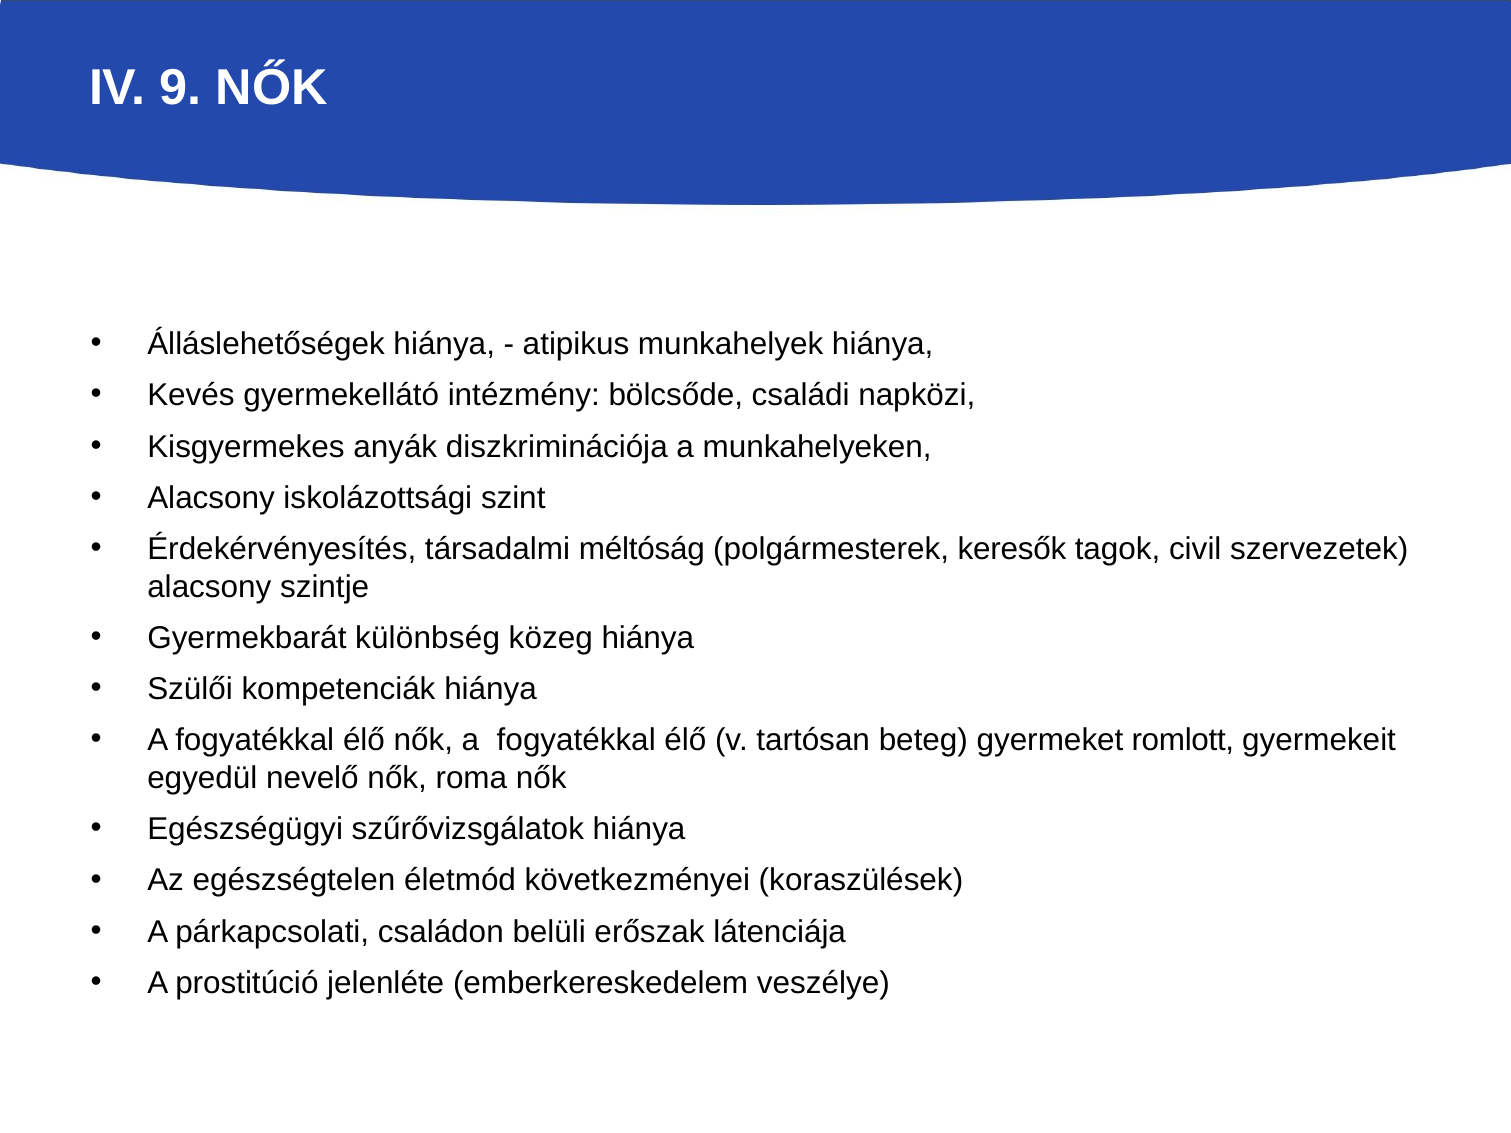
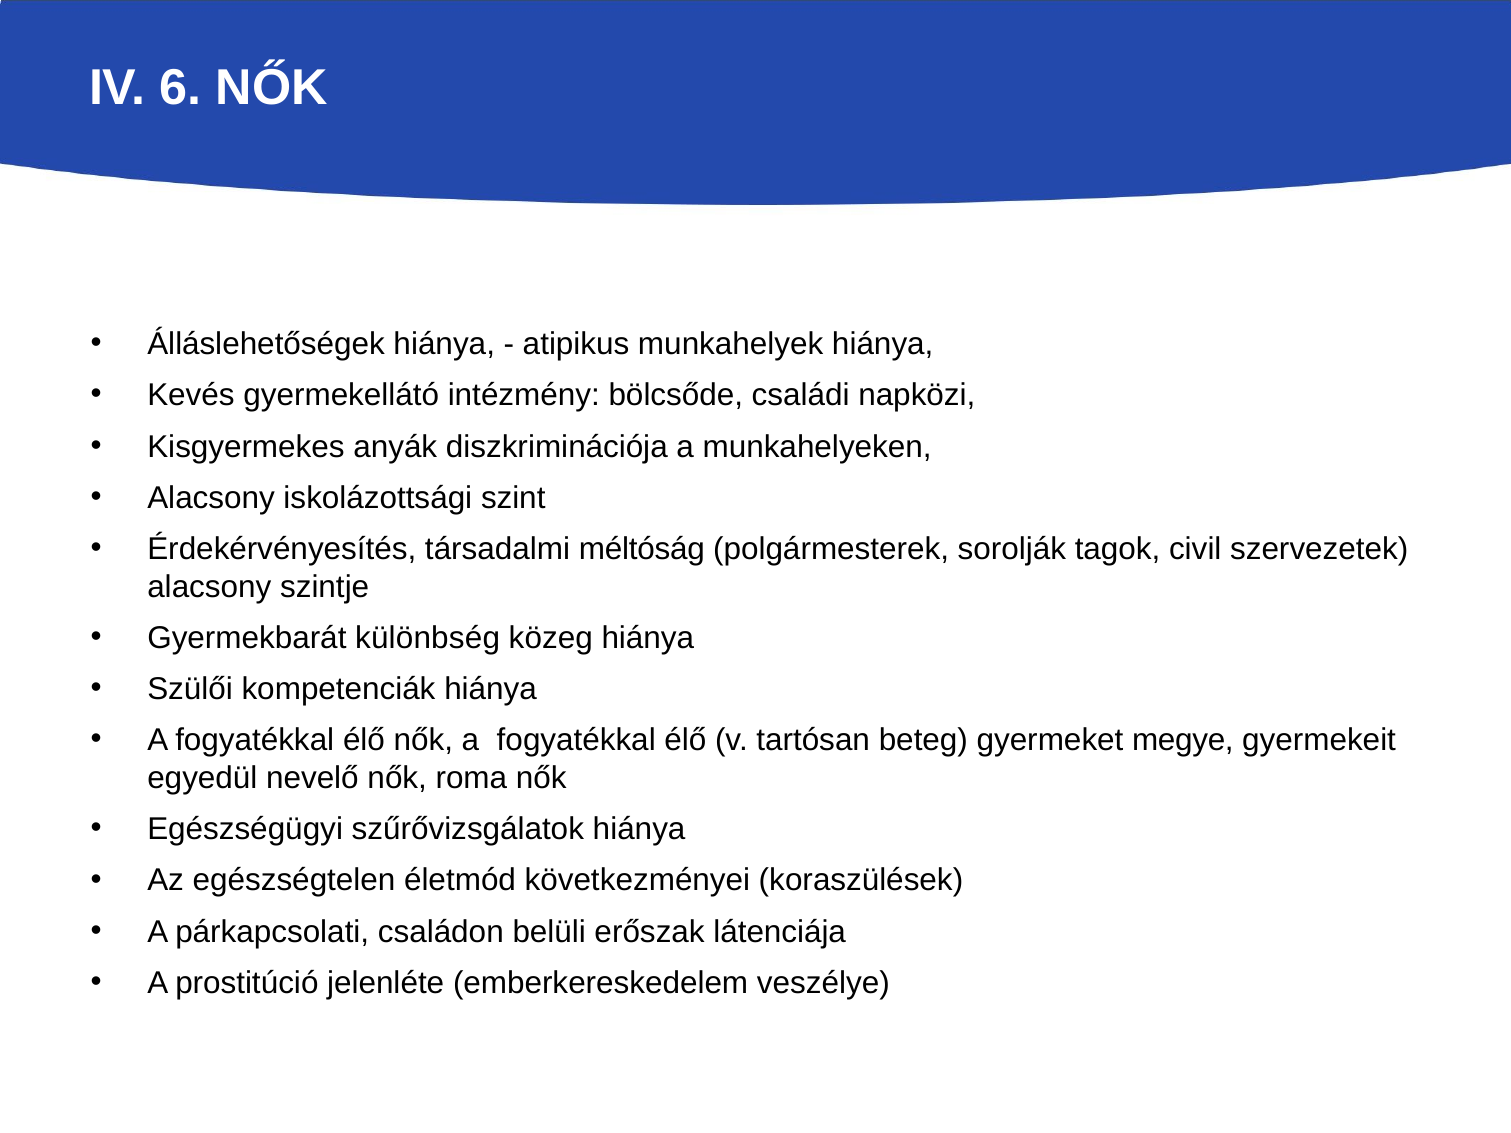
9: 9 -> 6 (181, 88)
keresők: keresők -> sorolják (1012, 549)
romlott: romlott -> megye (1183, 741)
